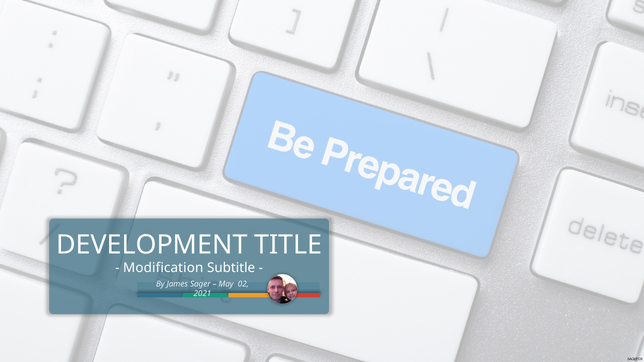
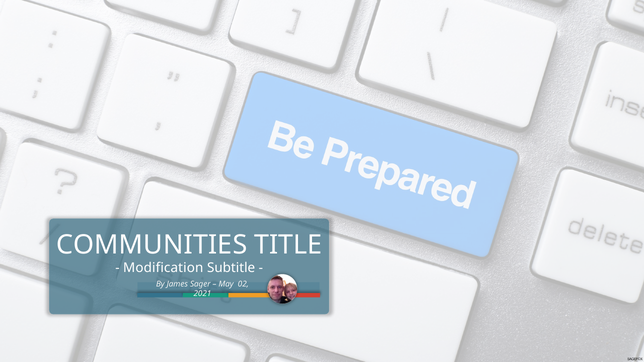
DEVELOPMENT: DEVELOPMENT -> COMMUNITIES (152, 245)
